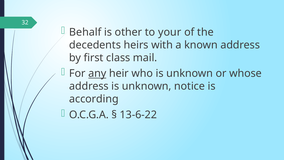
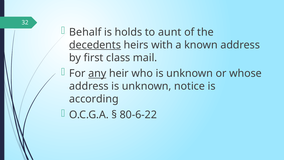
other: other -> holds (128, 32)
your: your -> aunt (170, 32)
decedents underline: none -> present (95, 45)
13-6-22: 13-6-22 -> 80-6-22 (138, 115)
